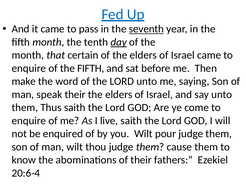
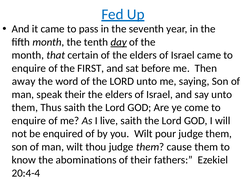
seventh underline: present -> none (146, 29)
of the FIFTH: FIFTH -> FIRST (91, 68)
make: make -> away (24, 82)
20:6-4: 20:6-4 -> 20:4-4 (26, 174)
